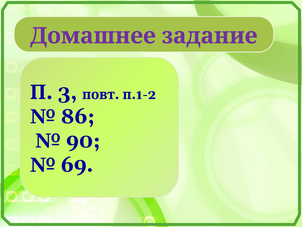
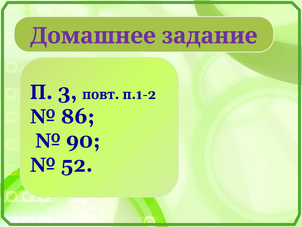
69: 69 -> 52 (77, 165)
